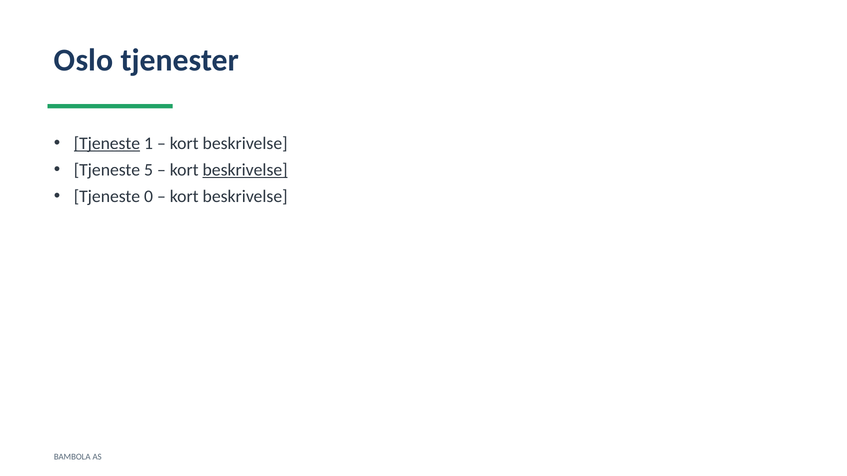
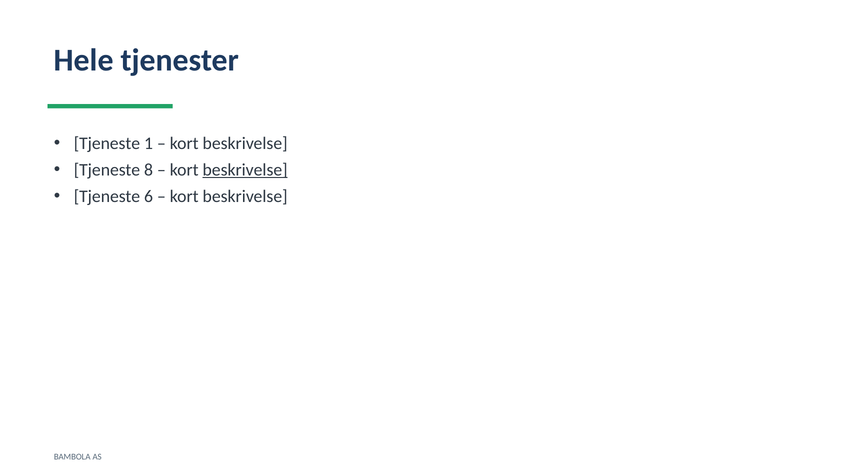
Oslo: Oslo -> Hele (84, 60)
Tjeneste underline: present -> none (107, 143)
5: 5 -> 8 (148, 170)
0: 0 -> 6 (148, 196)
